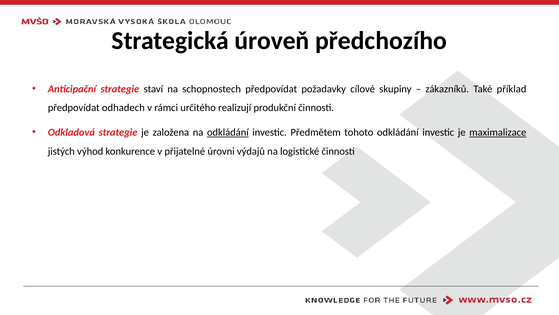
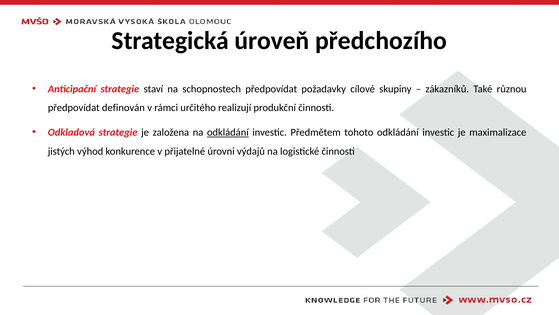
příklad: příklad -> různou (512, 89)
odhadech: odhadech -> definován (123, 108)
maximalizace underline: present -> none (498, 132)
